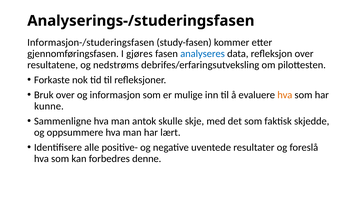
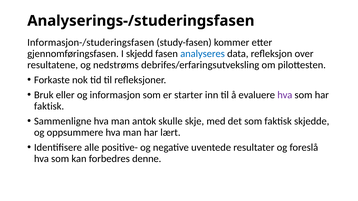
gjøres: gjøres -> skjedd (140, 54)
Bruk over: over -> eller (65, 95)
mulige: mulige -> starter (188, 95)
hva colour: orange -> purple (285, 95)
kunne: kunne -> faktisk (49, 106)
